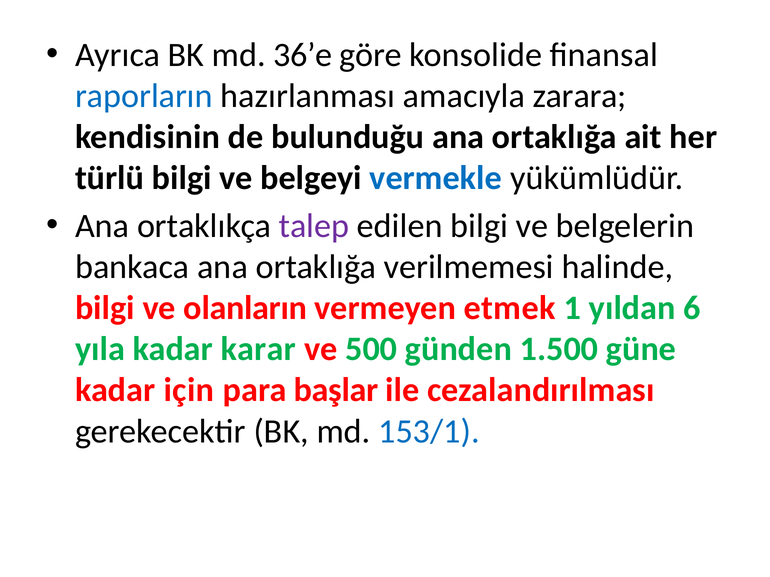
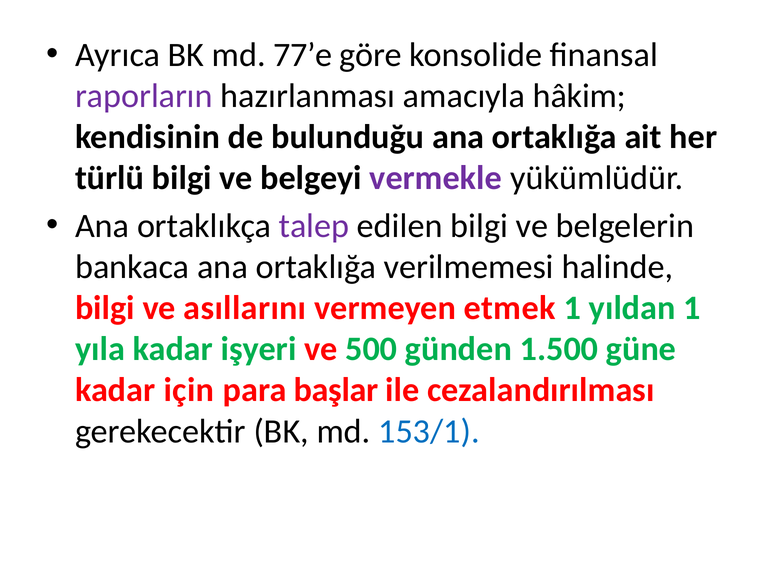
36’e: 36’e -> 77’e (303, 55)
raporların colour: blue -> purple (144, 96)
zarara: zarara -> hâkim (579, 96)
vermekle colour: blue -> purple (436, 178)
olanların: olanların -> asıllarını (245, 308)
yıldan 6: 6 -> 1 (692, 308)
karar: karar -> işyeri (259, 349)
